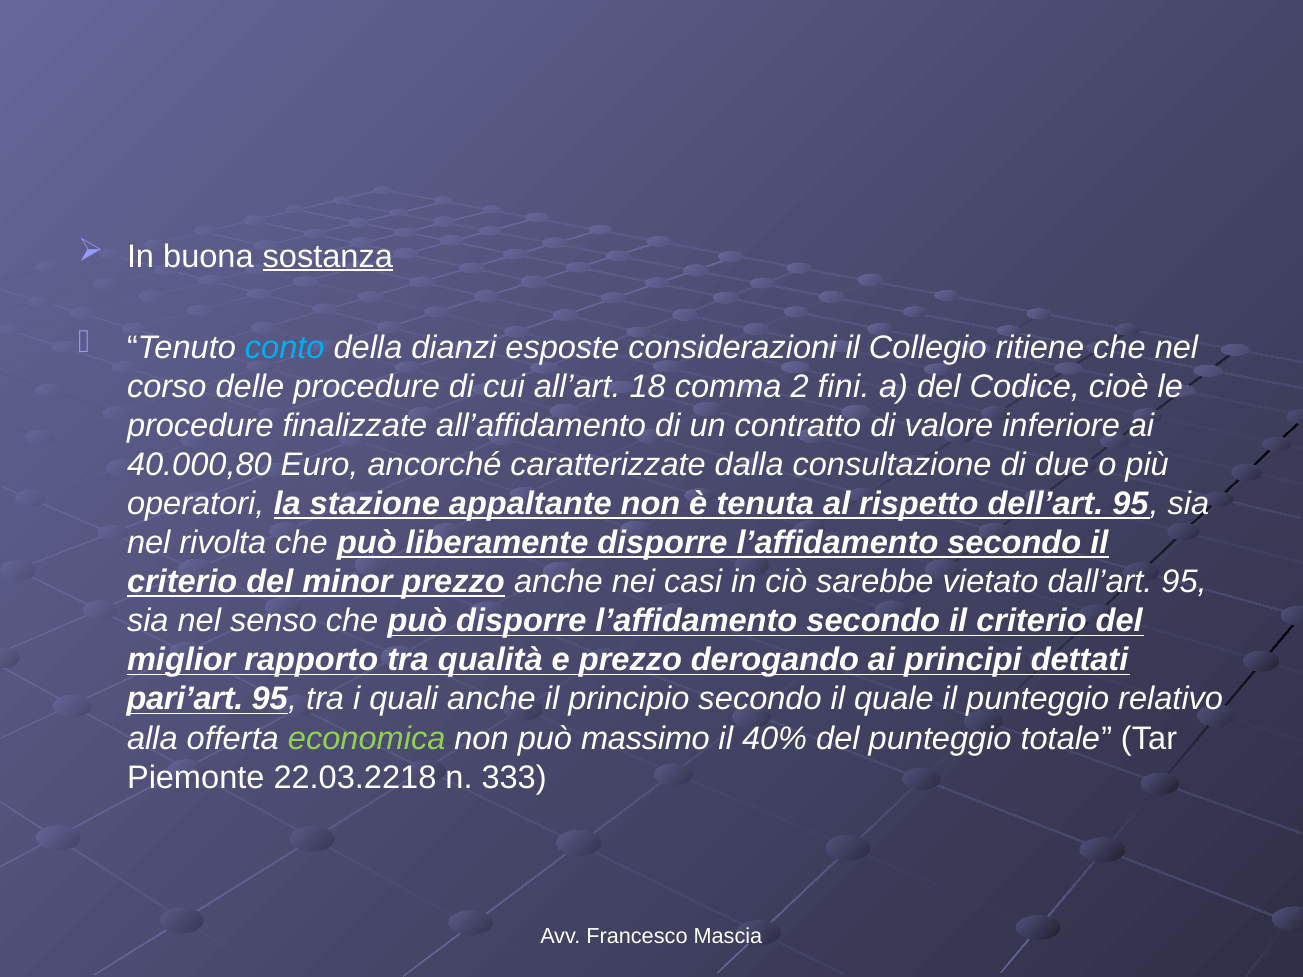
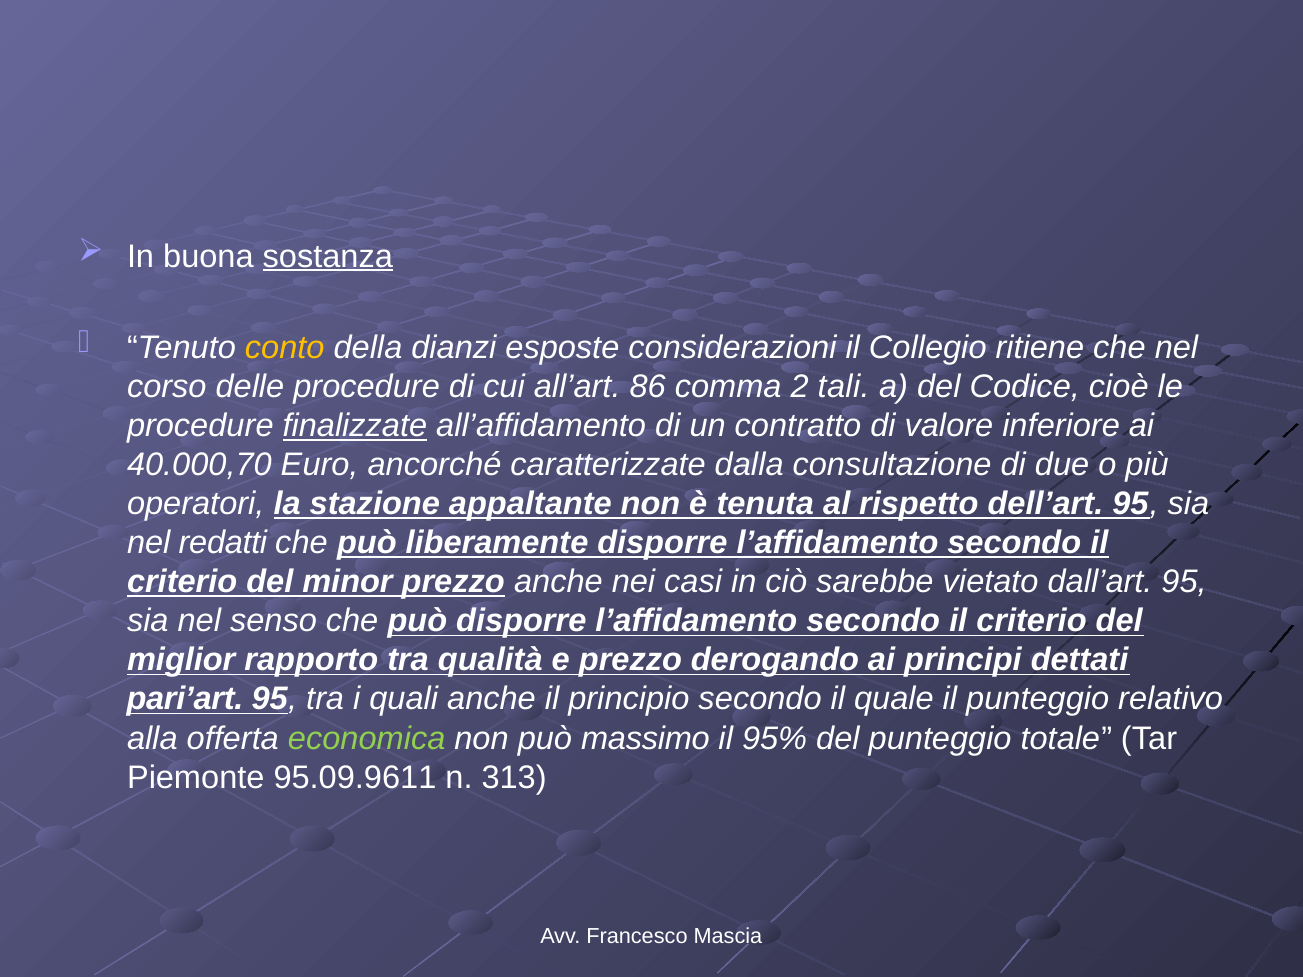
conto colour: light blue -> yellow (285, 348)
18: 18 -> 86 (648, 387)
fini: fini -> tali (844, 387)
finalizzate underline: none -> present (355, 426)
40.000,80: 40.000,80 -> 40.000,70 (199, 465)
rivolta: rivolta -> redatti (223, 543)
40%: 40% -> 95% (775, 738)
22.03.2218: 22.03.2218 -> 95.09.9611 (355, 778)
333: 333 -> 313 (514, 778)
